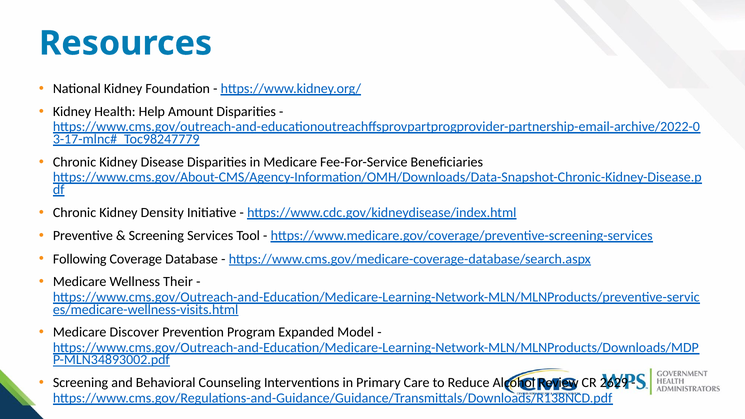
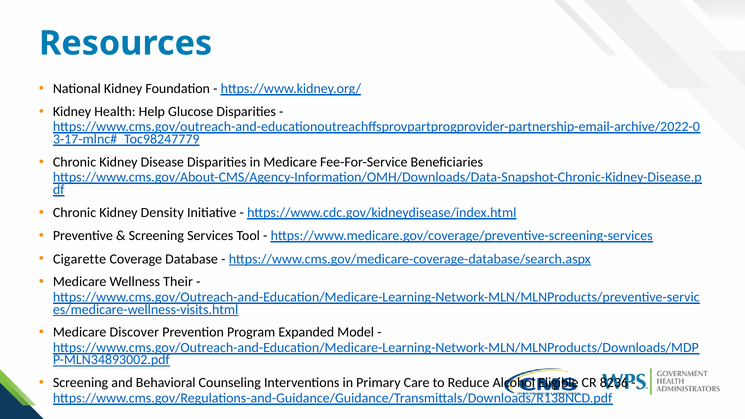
Amount: Amount -> Glucose (191, 112)
Following: Following -> Cigarette (80, 259)
Review: Review -> Eligible (558, 383)
2629: 2629 -> 8236 (614, 383)
